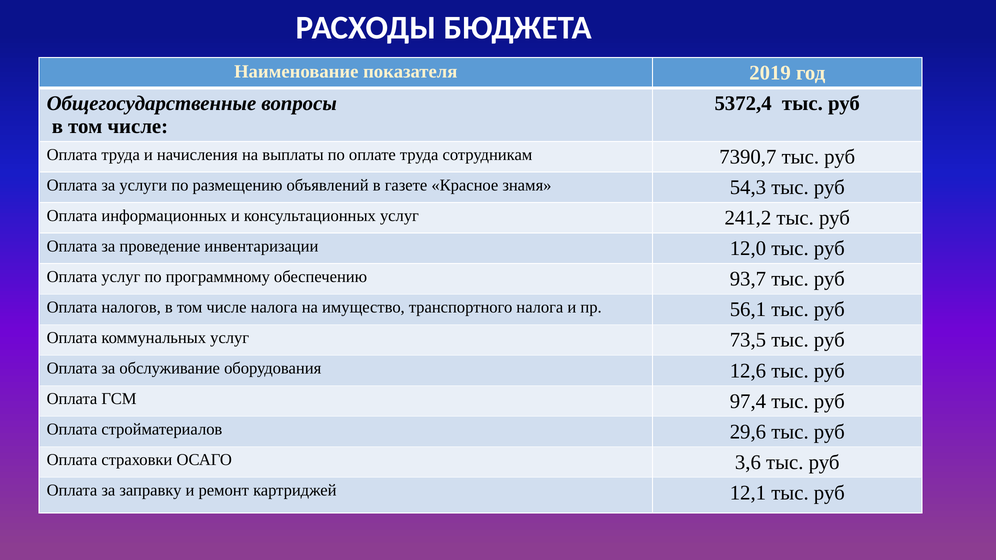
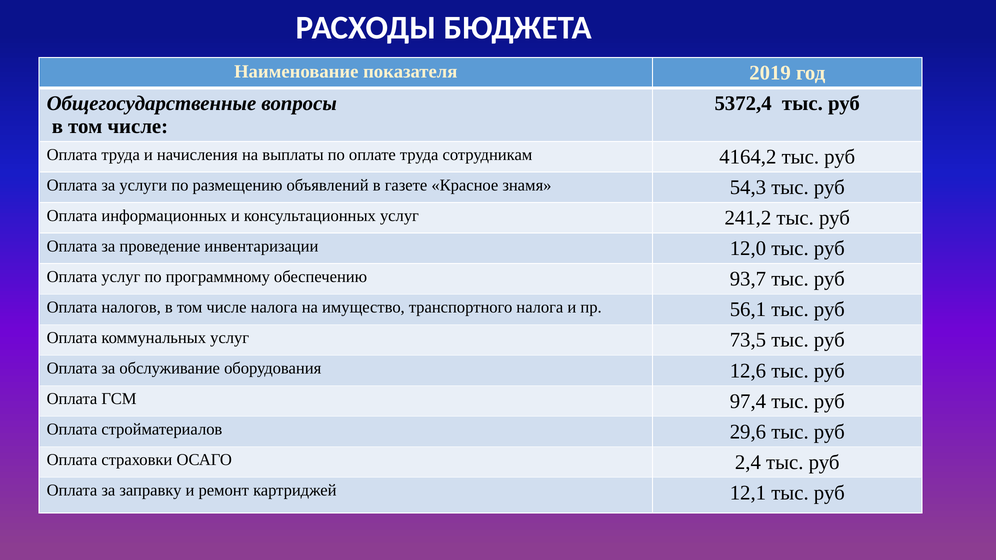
7390,7: 7390,7 -> 4164,2 (748, 157)
3,6: 3,6 -> 2,4 (748, 462)
